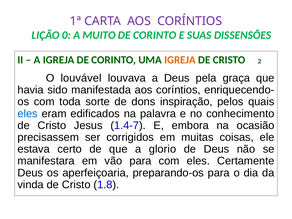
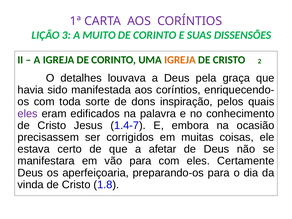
0: 0 -> 3 (66, 35)
louvável: louvável -> detalhes (81, 78)
eles colour: blue -> purple (28, 114)
glorio: glorio -> afetar (163, 149)
